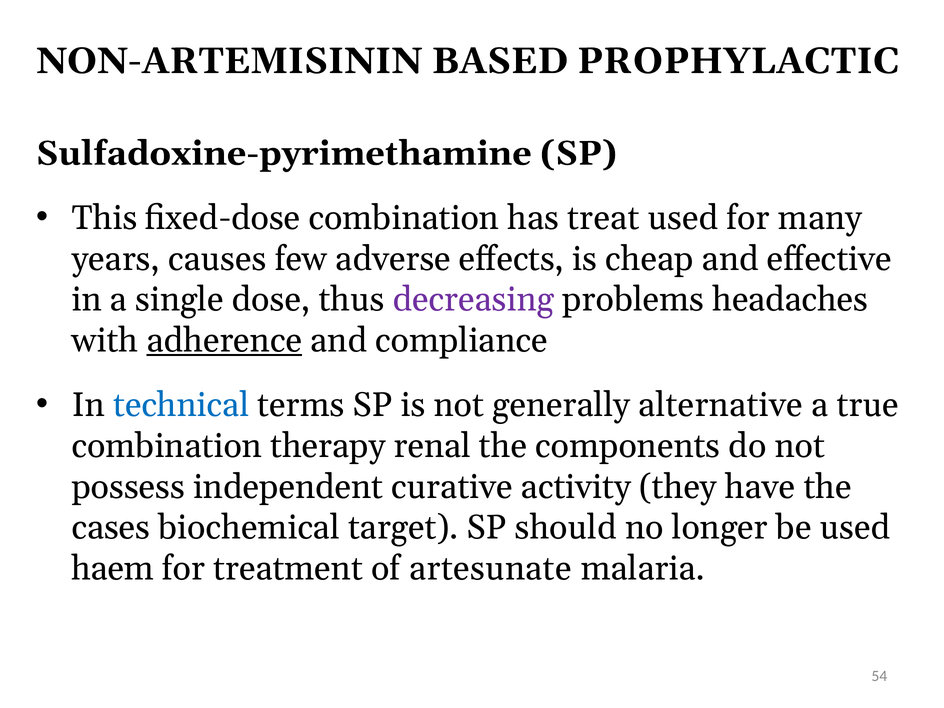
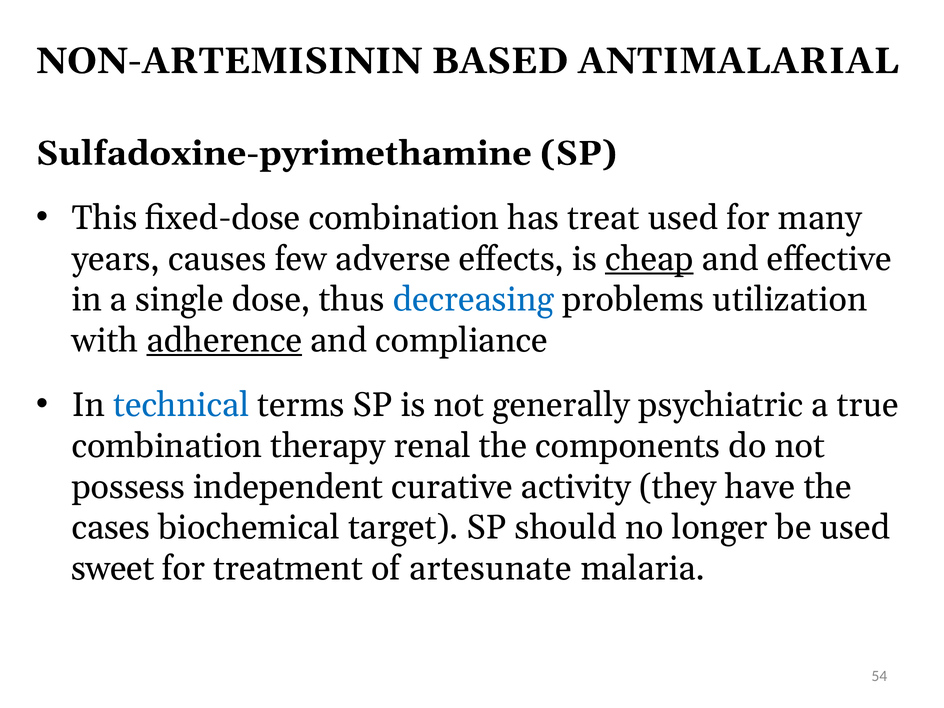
PROPHYLACTIC: PROPHYLACTIC -> ANTIMALARIAL (738, 61)
cheap underline: none -> present (649, 259)
decreasing colour: purple -> blue (473, 300)
headaches: headaches -> utilization (790, 300)
alternative: alternative -> psychiatric (721, 405)
haem: haem -> sweet (113, 569)
